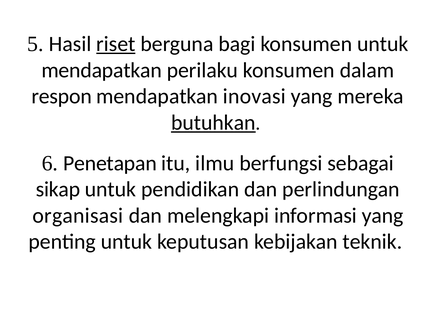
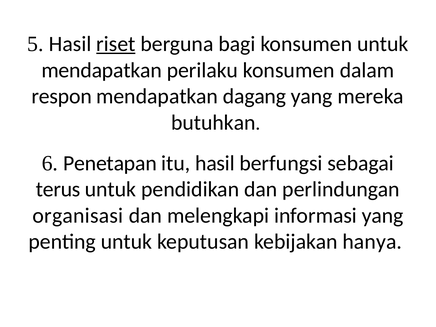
inovasi: inovasi -> dagang (255, 96)
butuhkan underline: present -> none (213, 123)
itu ilmu: ilmu -> hasil (215, 163)
sikap: sikap -> terus (58, 189)
teknik: teknik -> hanya (372, 242)
